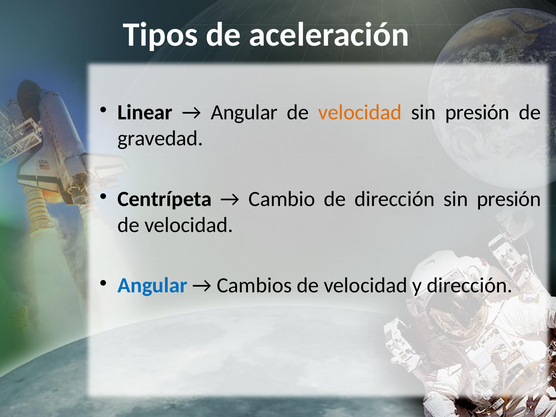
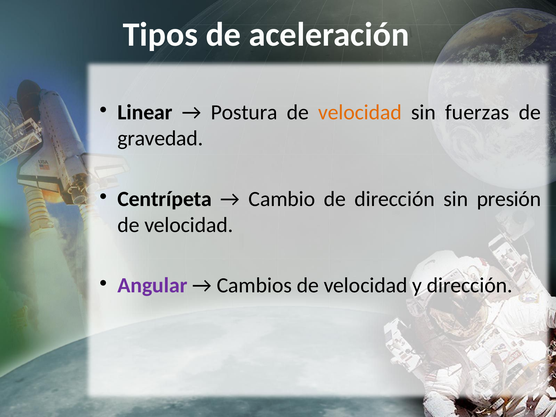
Angular: Angular -> Postura (244, 112)
presión: presión -> fuerzas (477, 112)
Angular colour: blue -> purple (152, 286)
